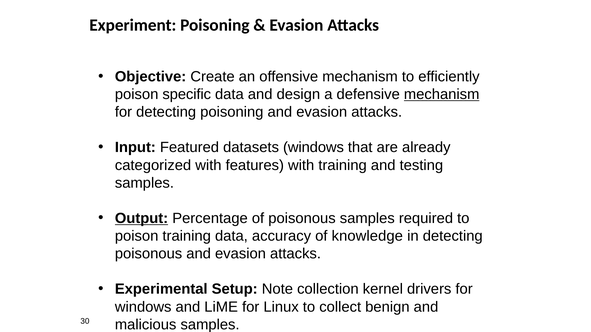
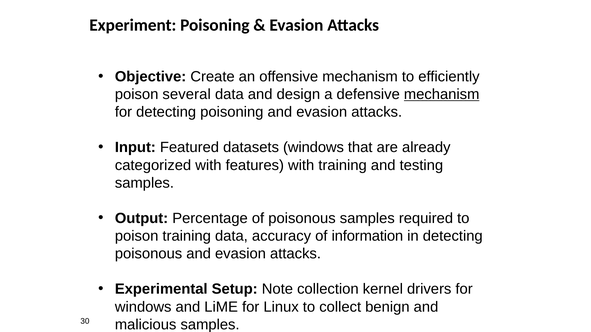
specific: specific -> several (187, 94)
Output underline: present -> none (142, 219)
knowledge: knowledge -> information (367, 236)
